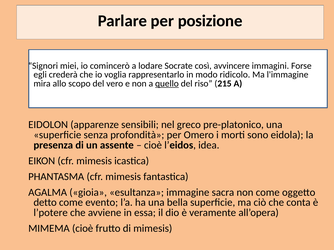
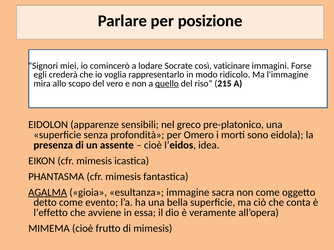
avvincere: avvincere -> vaticinare (232, 66)
AGALMA underline: none -> present (48, 193)
l’potere: l’potere -> l’effetto (51, 213)
